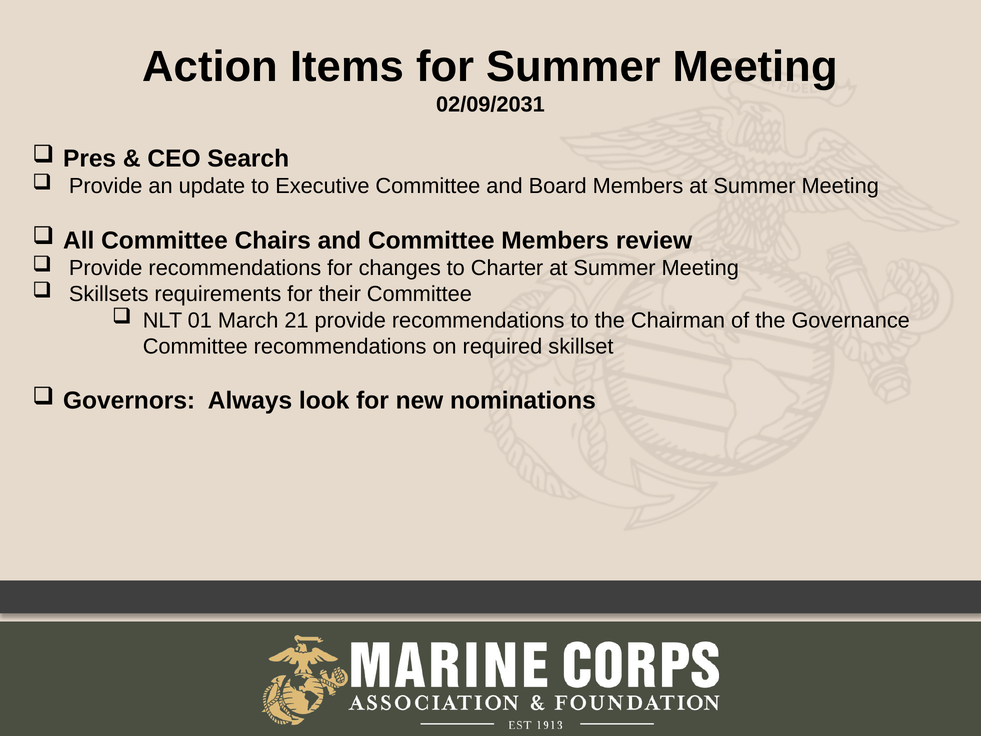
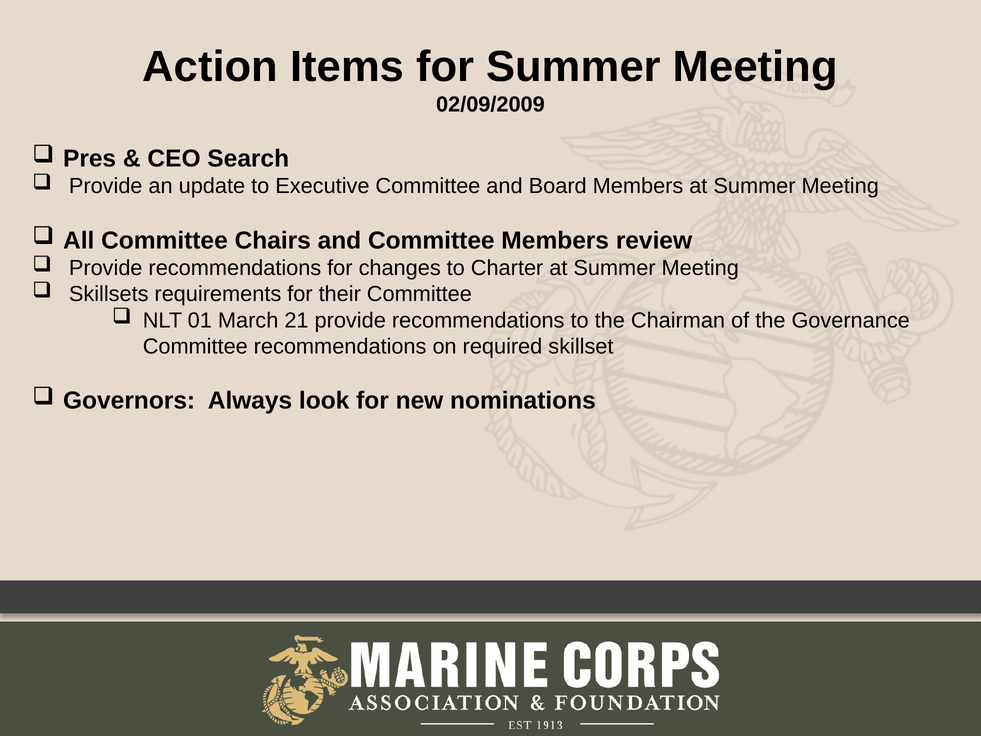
02/09/2031: 02/09/2031 -> 02/09/2009 (490, 104)
